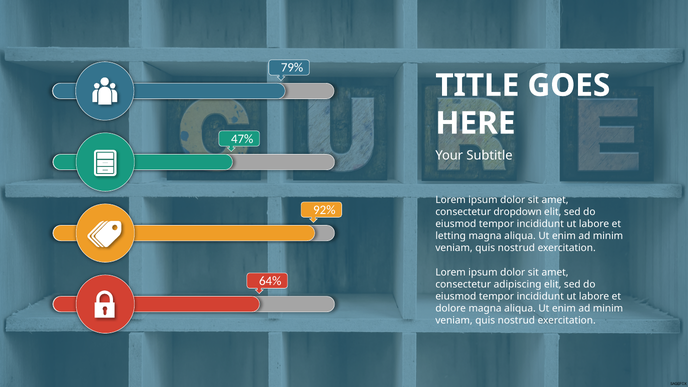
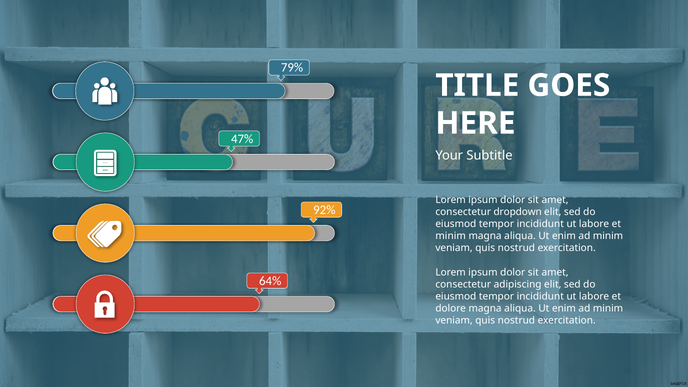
letting: letting -> minim (451, 236)
